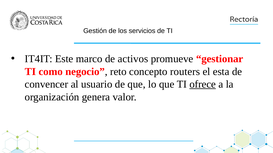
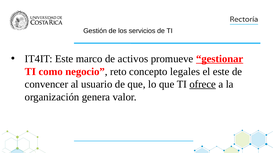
gestionar underline: none -> present (220, 59)
routers: routers -> legales (185, 72)
el esta: esta -> este (221, 72)
